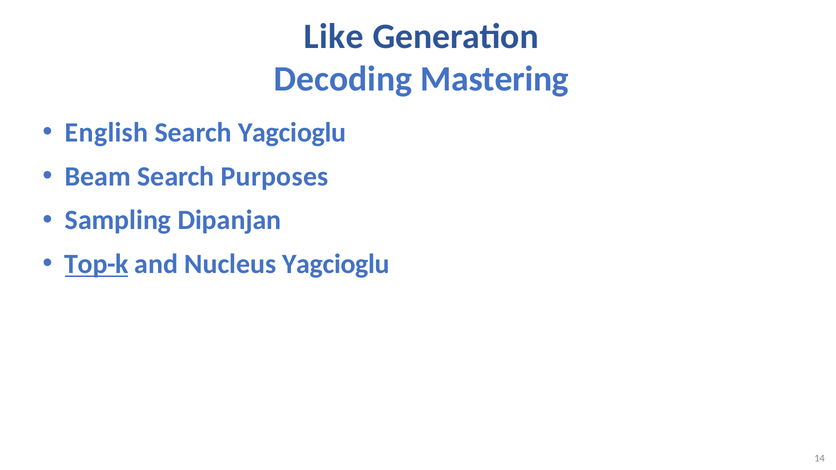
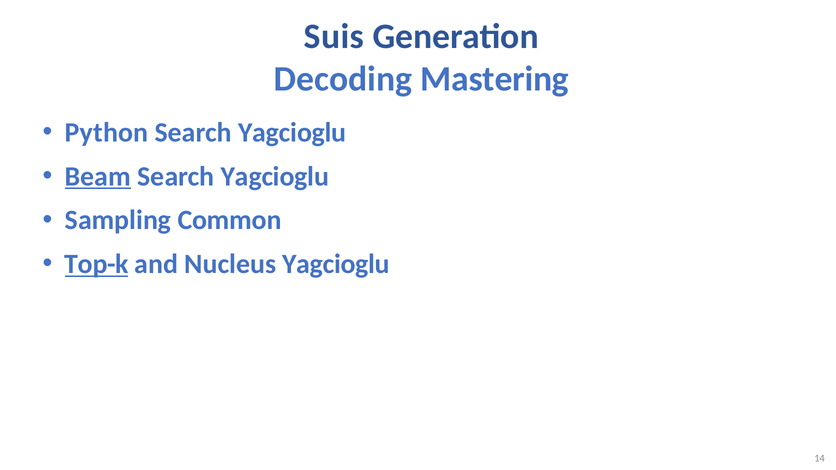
Like: Like -> Suis (334, 36)
English: English -> Python (107, 133)
Beam underline: none -> present (98, 176)
Purposes: Purposes -> Yagcioglu (275, 176)
Dipanjan: Dipanjan -> Common (230, 220)
